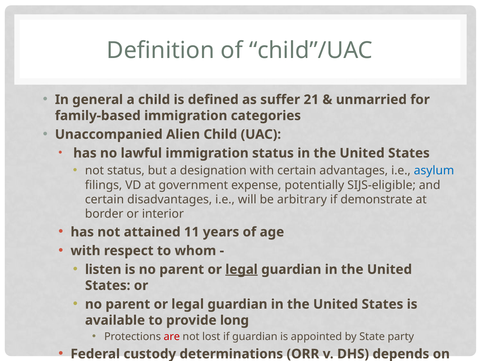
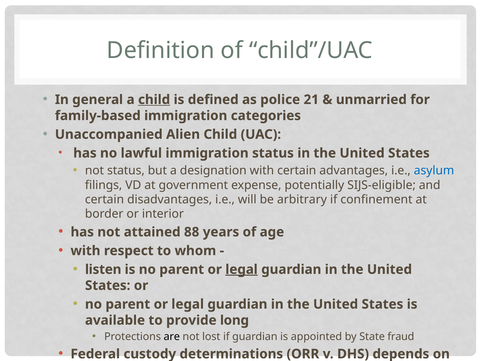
child underline: none -> present (154, 100)
suffer: suffer -> police (280, 100)
demonstrate: demonstrate -> confinement (376, 199)
11: 11 -> 88 (192, 232)
are colour: red -> black (172, 336)
party: party -> fraud (401, 336)
